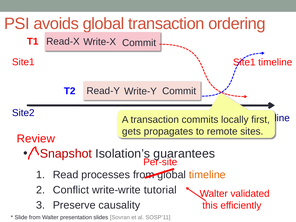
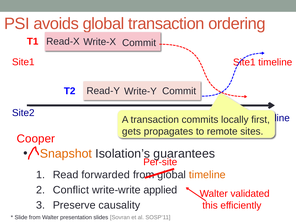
Review: Review -> Cooper (36, 139)
Snapshot colour: red -> orange (66, 154)
processes: processes -> forwarded (106, 175)
tutorial: tutorial -> applied (160, 190)
